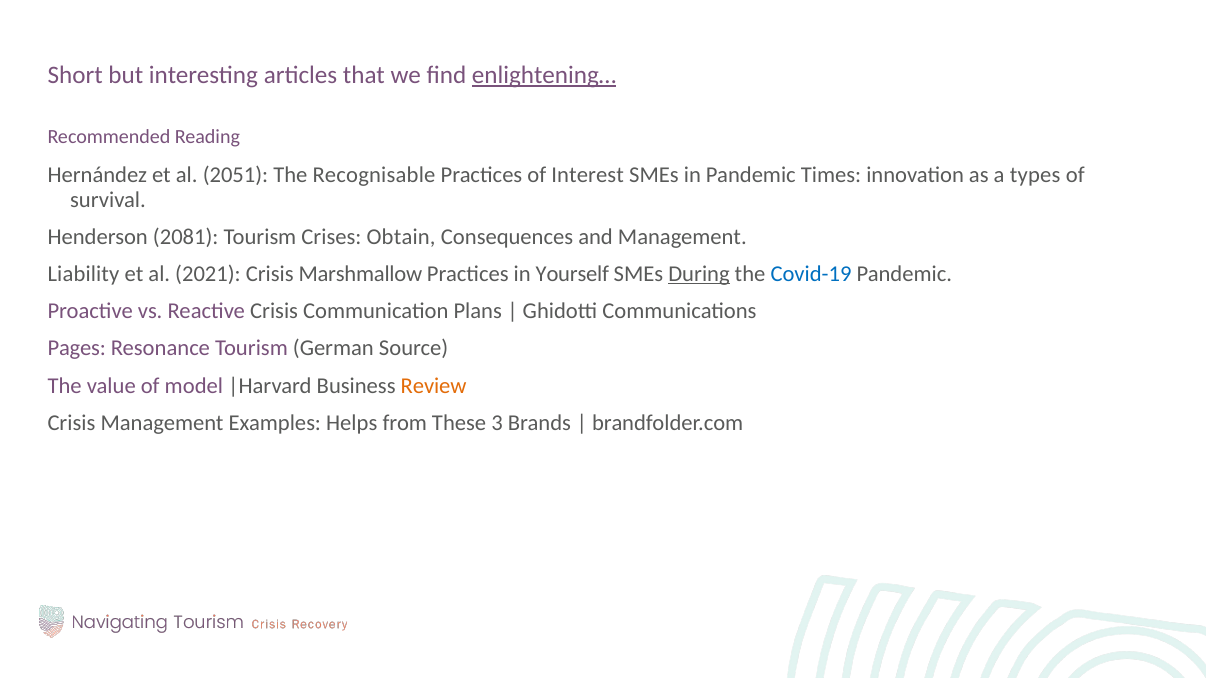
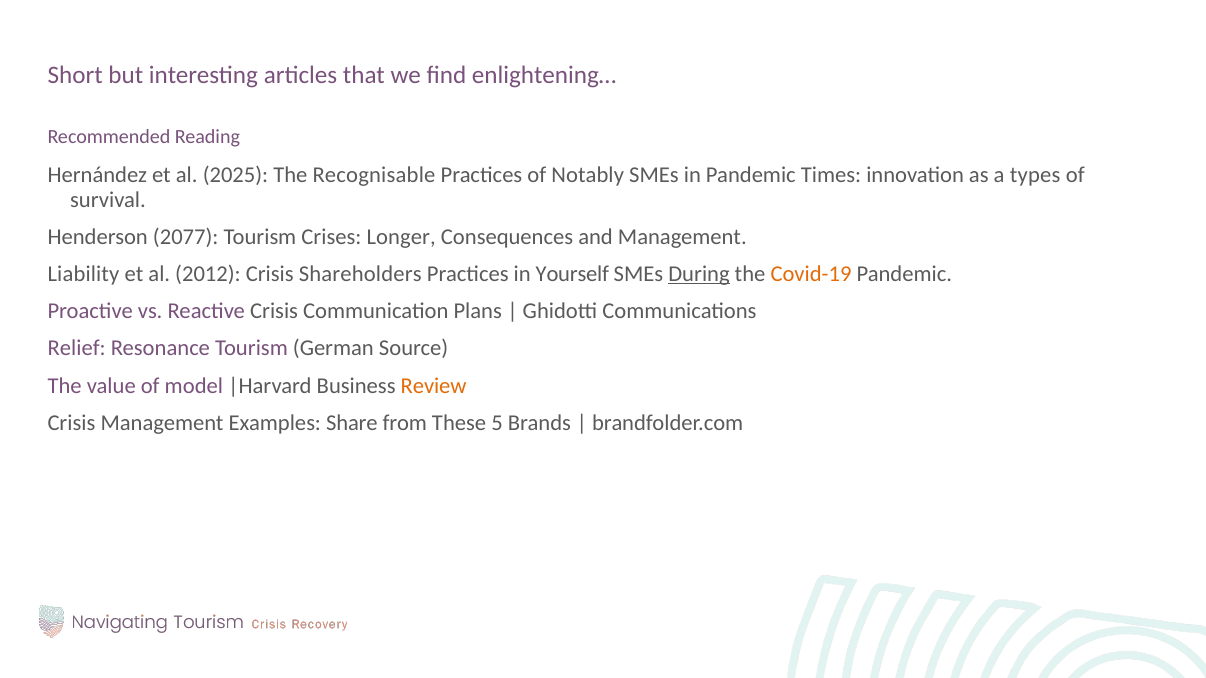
enlightening… underline: present -> none (544, 75)
2051: 2051 -> 2025 (236, 176)
Interest: Interest -> Notably (588, 176)
2081: 2081 -> 2077 (186, 237)
Obtain: Obtain -> Longer (401, 237)
2021: 2021 -> 2012 (208, 274)
Marshmallow: Marshmallow -> Shareholders (360, 274)
Covid-19 colour: blue -> orange (811, 274)
Pages: Pages -> Relief (77, 349)
Helps: Helps -> Share (352, 424)
3: 3 -> 5 (497, 424)
